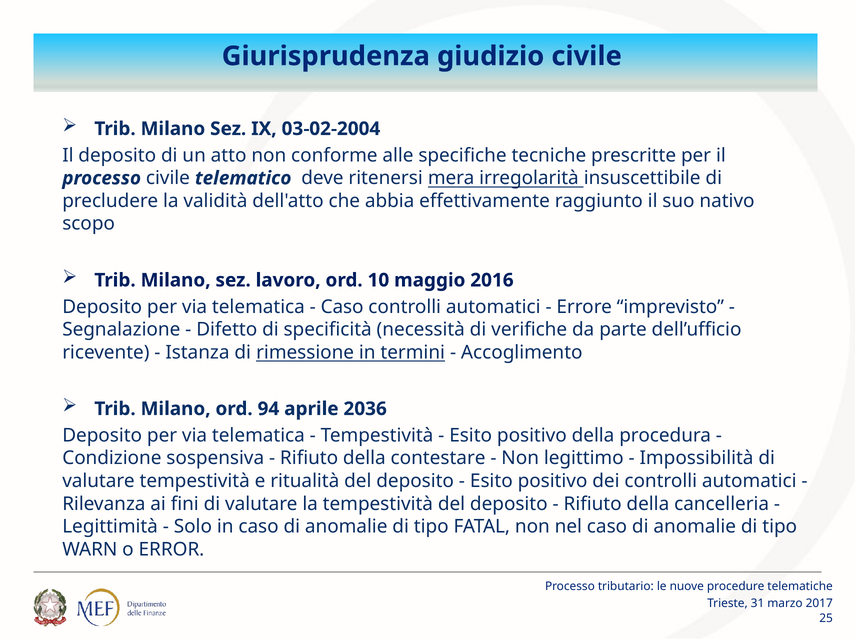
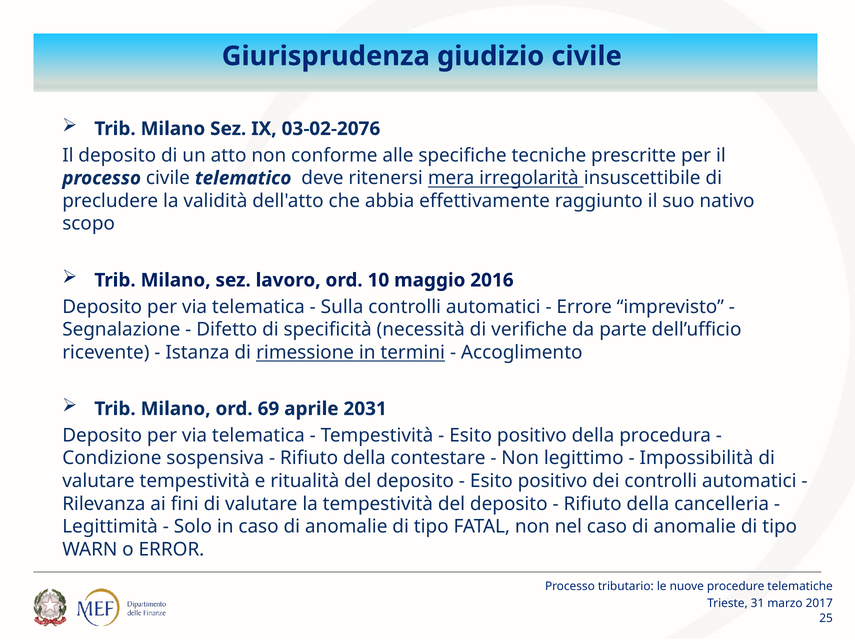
03-02-2004: 03-02-2004 -> 03-02-2076 (331, 129)
Caso: Caso -> Sulla (342, 307)
94: 94 -> 69 (268, 409)
2036: 2036 -> 2031 (365, 409)
